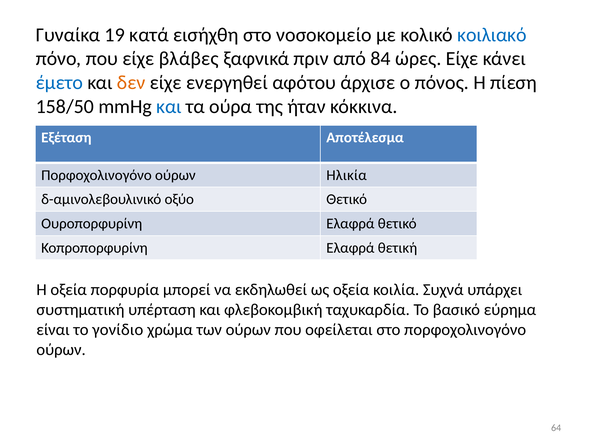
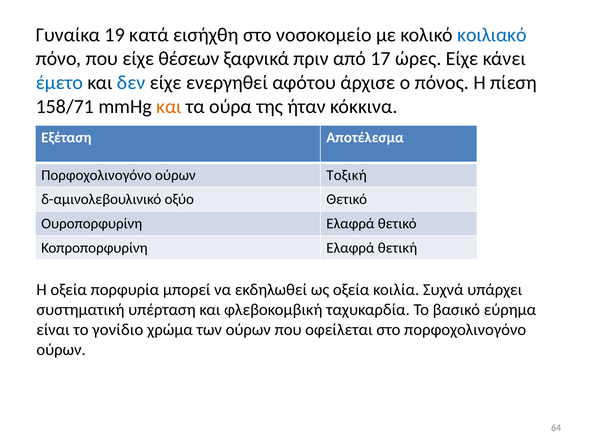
βλάβες: βλάβες -> θέσεων (189, 59)
84: 84 -> 17 (381, 59)
δεν colour: orange -> blue (131, 83)
158/50: 158/50 -> 158/71 (65, 106)
και colour: blue -> orange (169, 106)
Ηλικία: Ηλικία -> Τοξική (347, 175)
